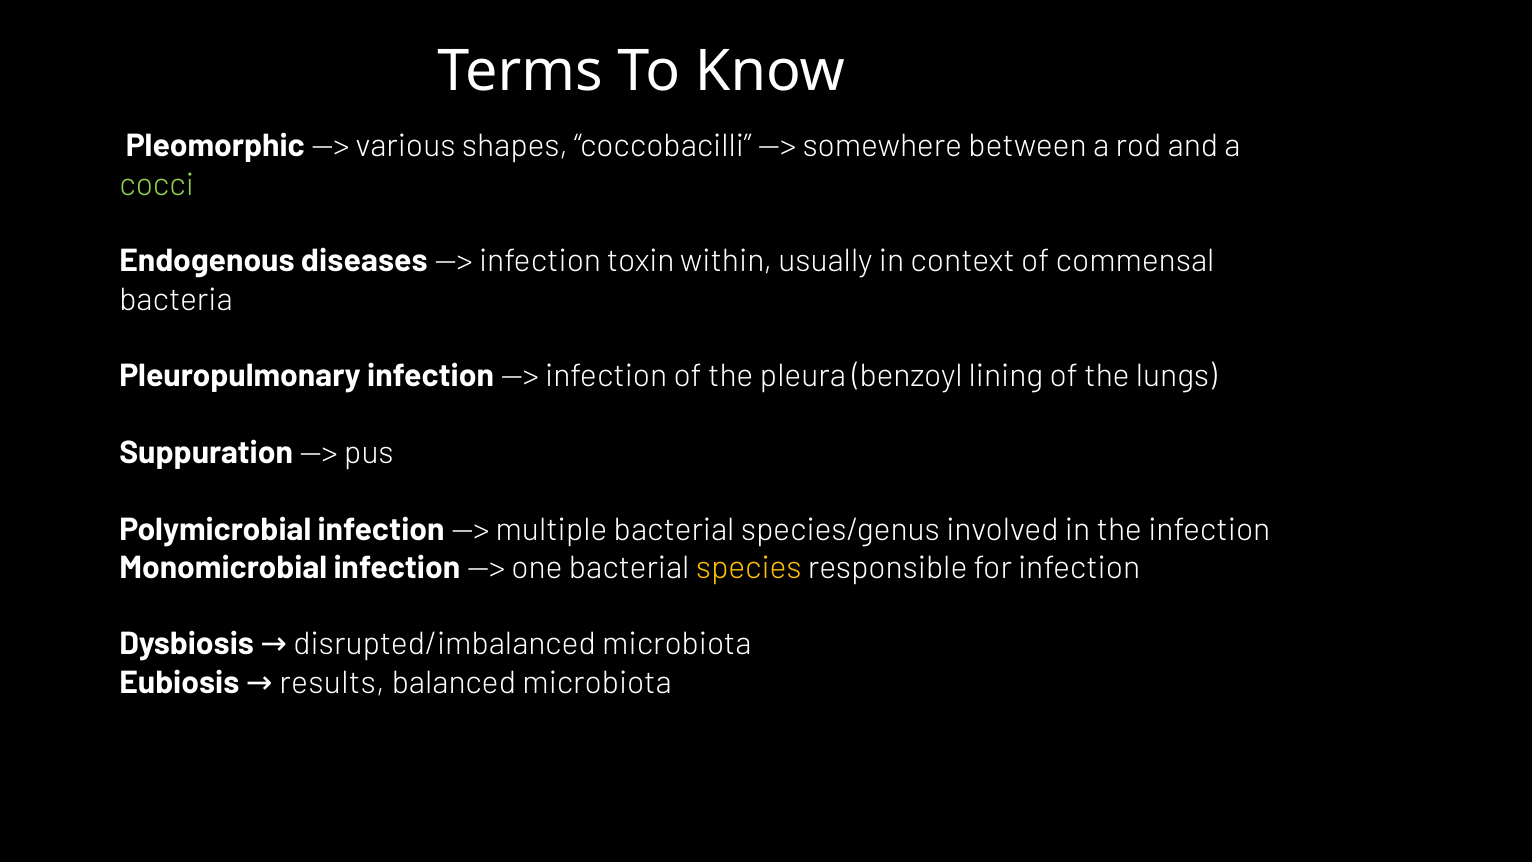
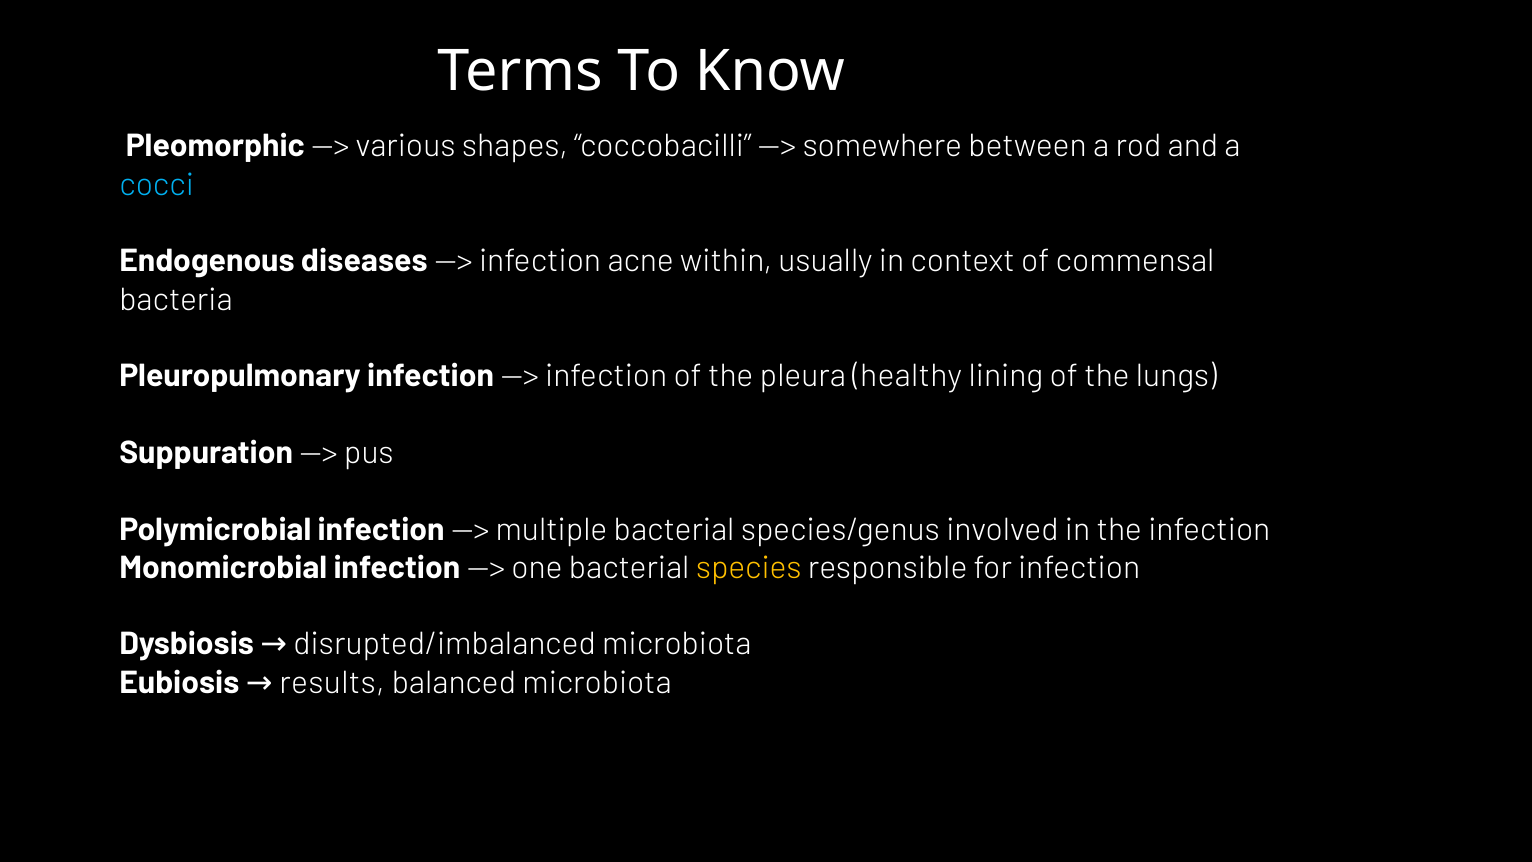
cocci colour: light green -> light blue (157, 185)
toxin: toxin -> acne (641, 261)
benzoyl: benzoyl -> healthy (907, 376)
